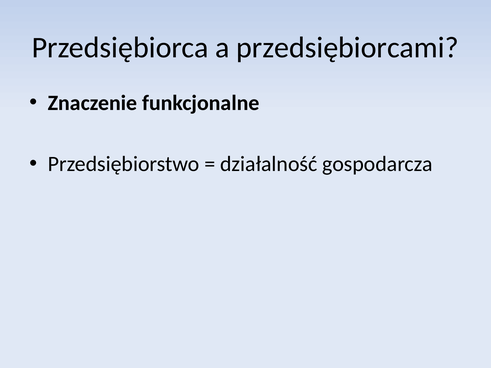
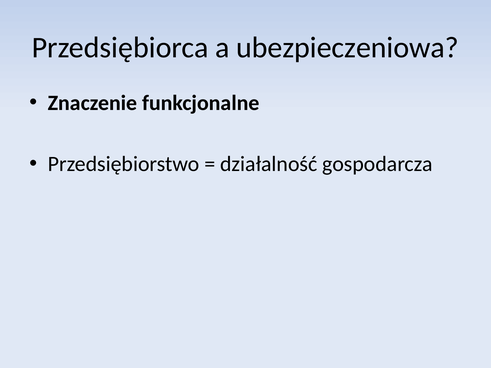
przedsiębiorcami: przedsiębiorcami -> ubezpieczeniowa (347, 48)
